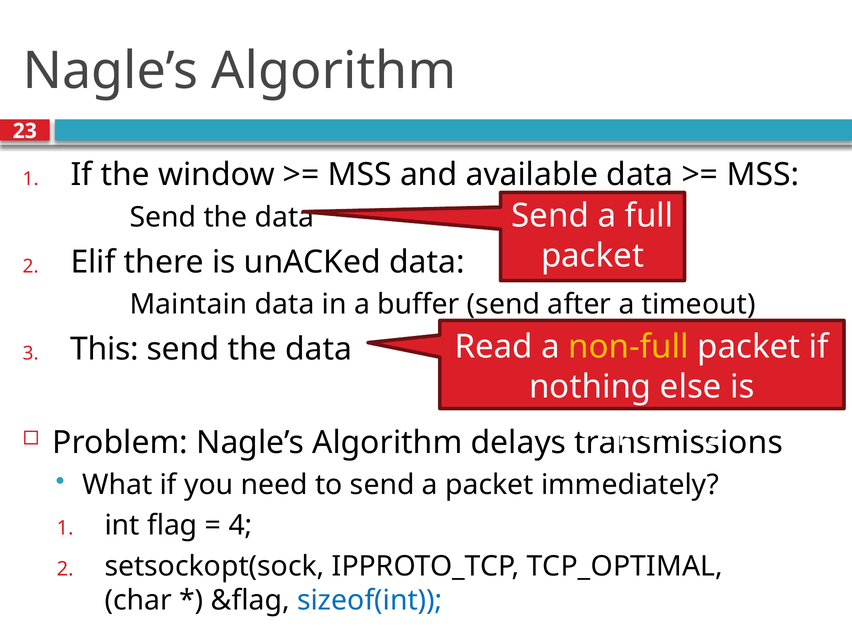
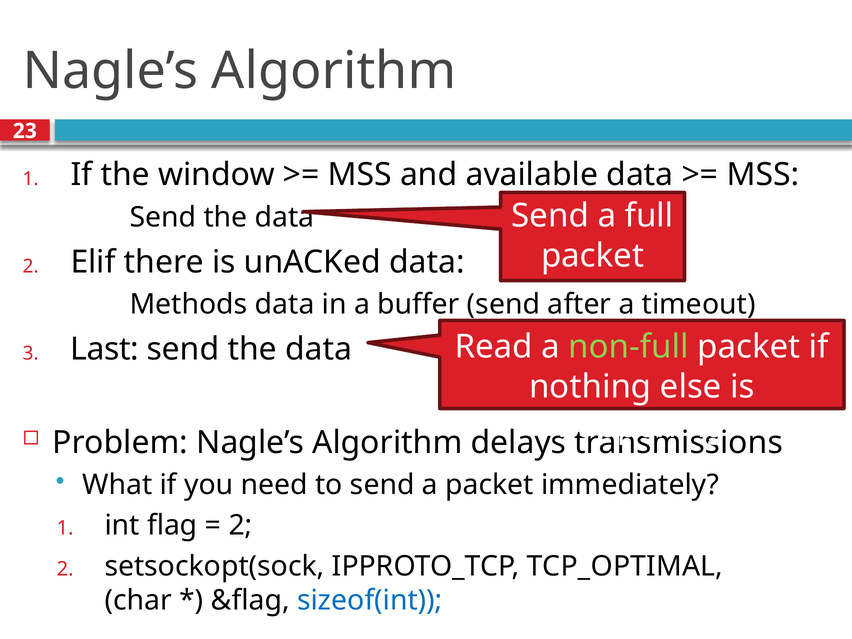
Maintain: Maintain -> Methods (189, 304)
non-full colour: yellow -> light green (628, 347)
This: This -> Last (105, 349)
4: 4 -> 2 (240, 526)
